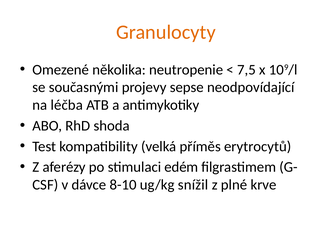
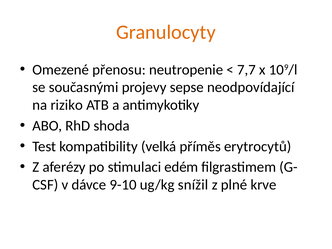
několika: několika -> přenosu (119, 70)
7,5: 7,5 -> 7,7 (247, 70)
léčba: léčba -> riziko (67, 105)
8-10: 8-10 -> 9-10 (123, 185)
